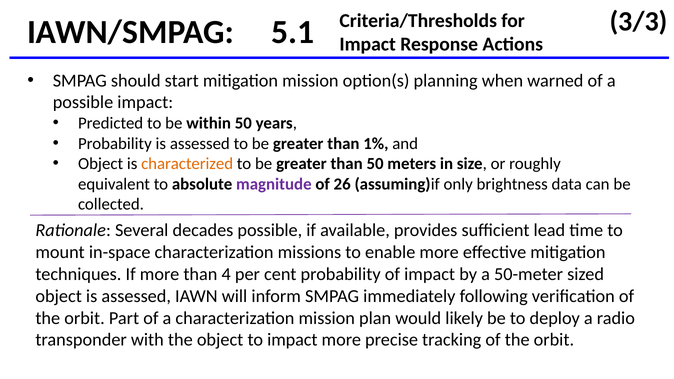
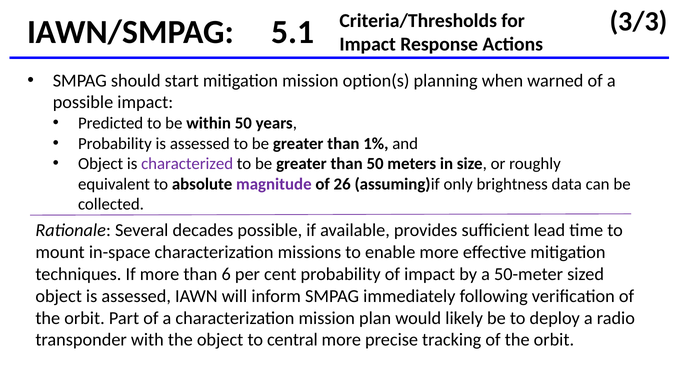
characterized colour: orange -> purple (187, 164)
4: 4 -> 6 (226, 274)
to impact: impact -> central (292, 340)
